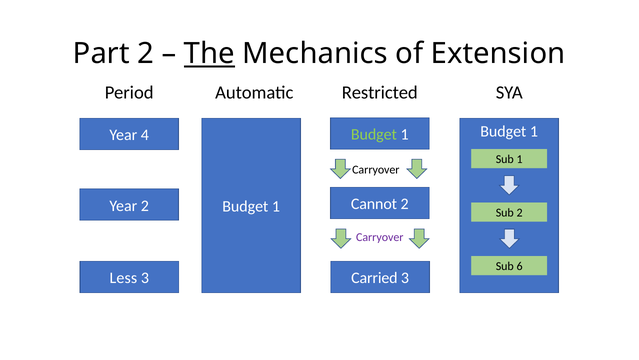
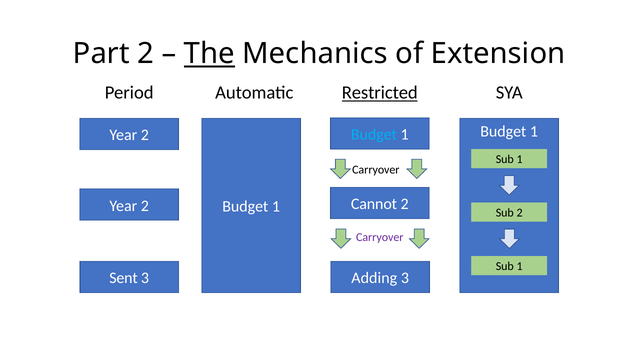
Restricted underline: none -> present (380, 93)
Budget colour: light green -> light blue (374, 134)
4: 4 -> 2 (145, 135)
6: 6 -> 1 (520, 266)
Less: Less -> Sent (124, 278)
Carried: Carried -> Adding (374, 278)
